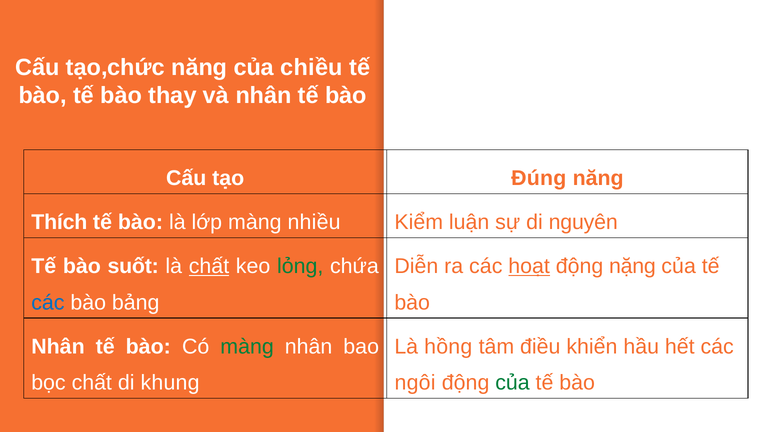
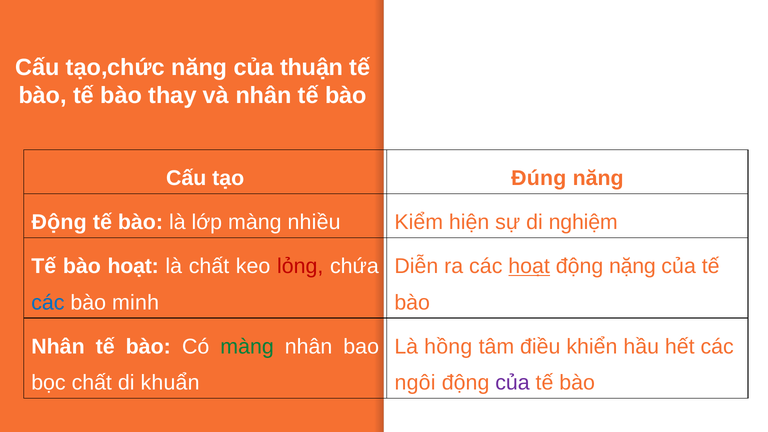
chiều: chiều -> thuận (312, 68)
Thích: Thích -> Động (59, 222)
luận: luận -> hiện (469, 222)
nguyên: nguyên -> nghiệm (583, 222)
bào suốt: suốt -> hoạt (133, 266)
chất underline: present -> none (209, 266)
lỏng colour: green -> red (300, 266)
bảng: bảng -> minh (136, 303)
khung: khung -> khuẩn (170, 383)
của colour: green -> purple (512, 383)
